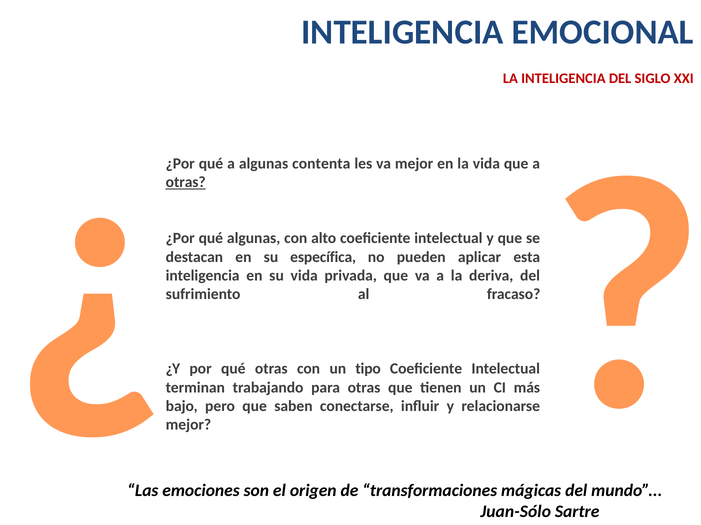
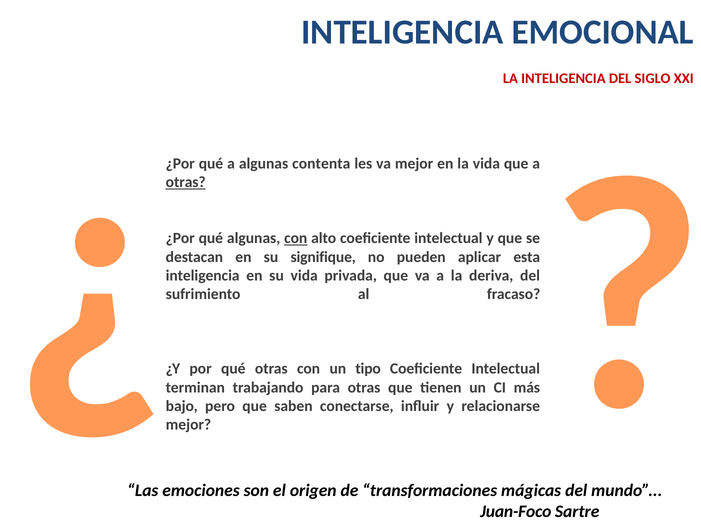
con underline: none -> present (296, 239)
específica: específica -> signifique (323, 257)
Juan-Sólo: Juan-Sólo -> Juan-Foco (516, 512)
